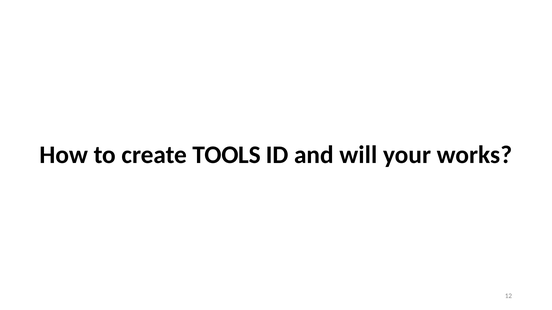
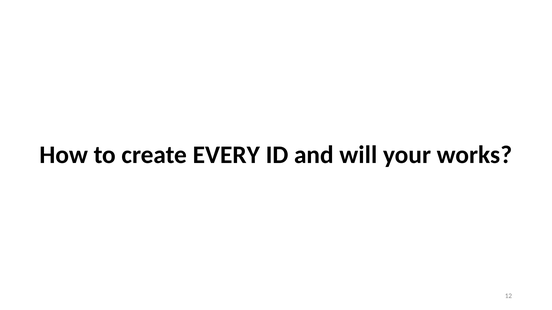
TOOLS: TOOLS -> EVERY (226, 155)
